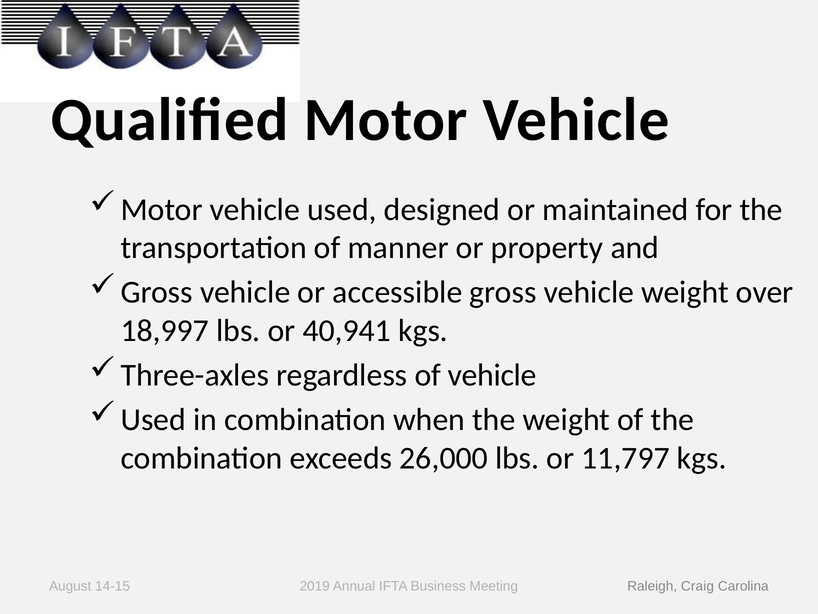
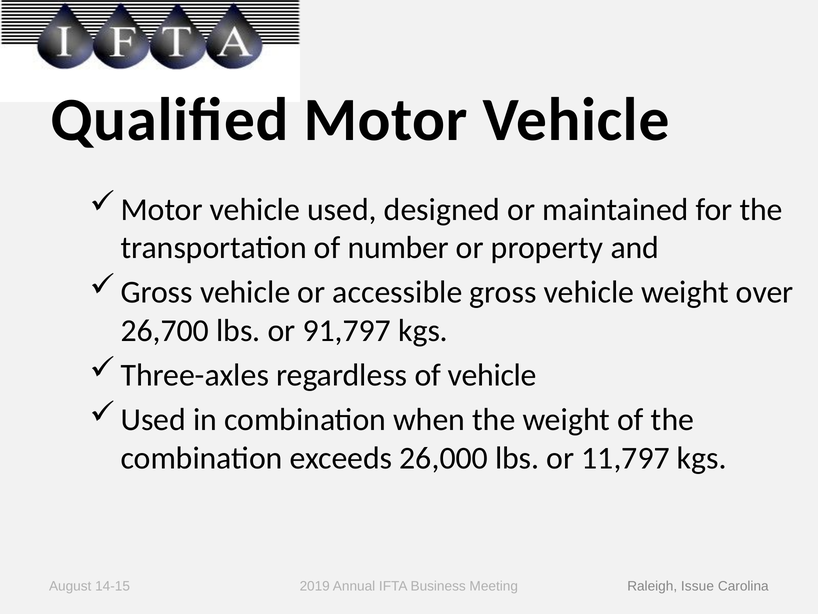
manner: manner -> number (398, 248)
18,997: 18,997 -> 26,700 (165, 330)
40,941: 40,941 -> 91,797 (347, 330)
Craig: Craig -> Issue (697, 586)
